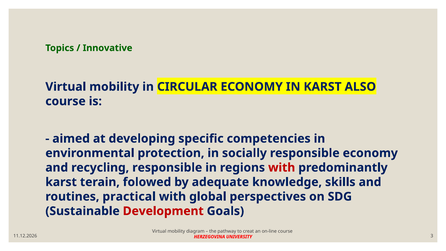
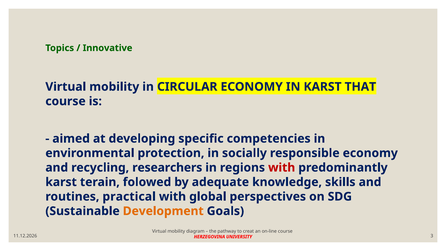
ALSO: ALSO -> THAT (360, 87)
recycling responsible: responsible -> researchers (167, 168)
Development colour: red -> orange (163, 211)
